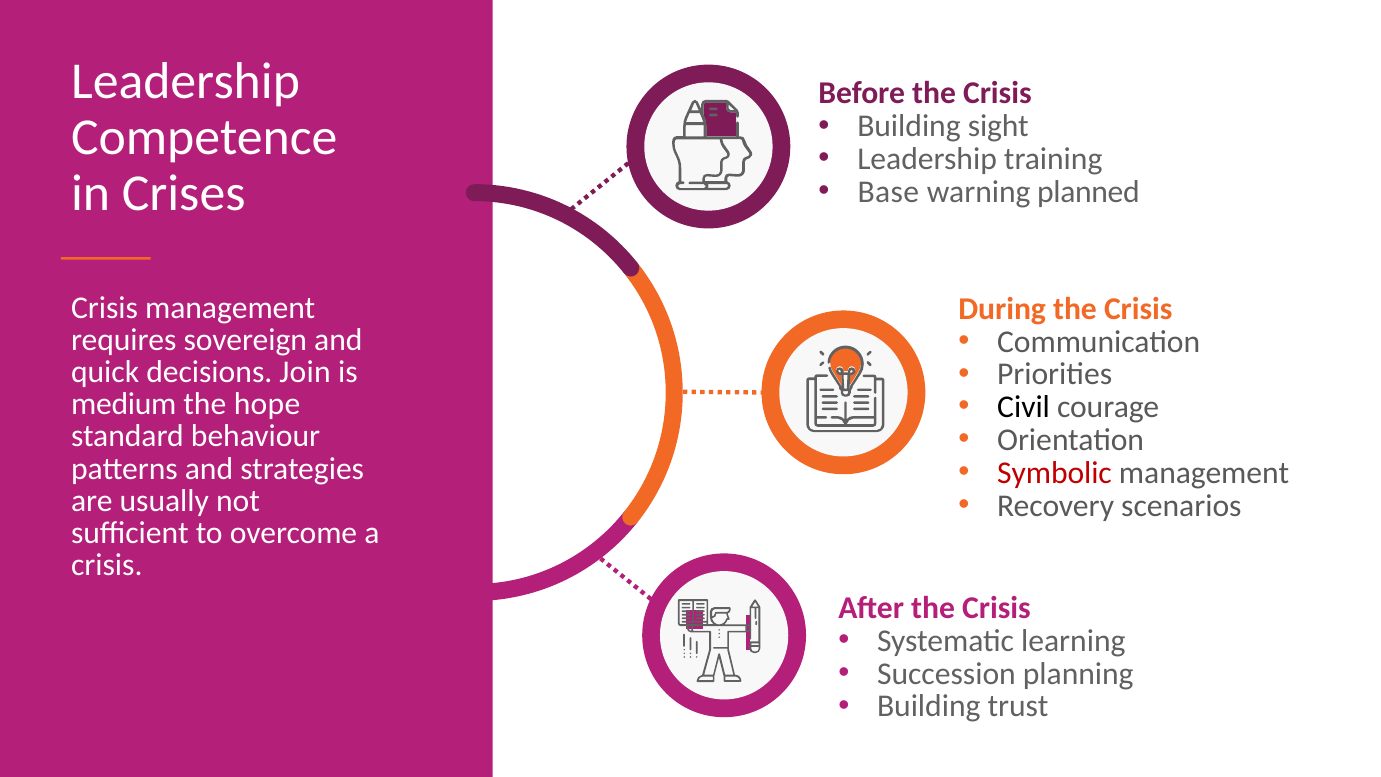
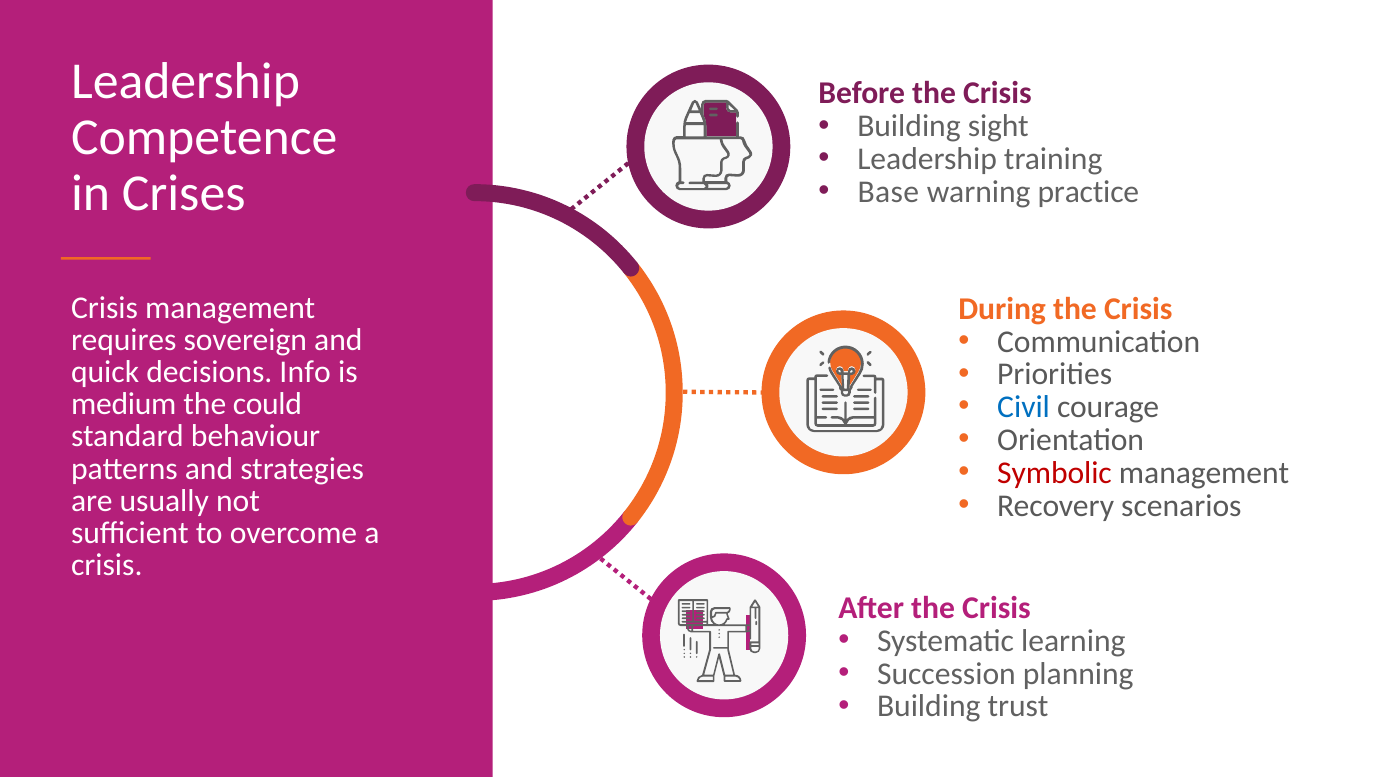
planned: planned -> practice (1088, 192)
Join: Join -> Info (305, 372)
Civil colour: black -> blue (1024, 407)
hope: hope -> could (267, 404)
